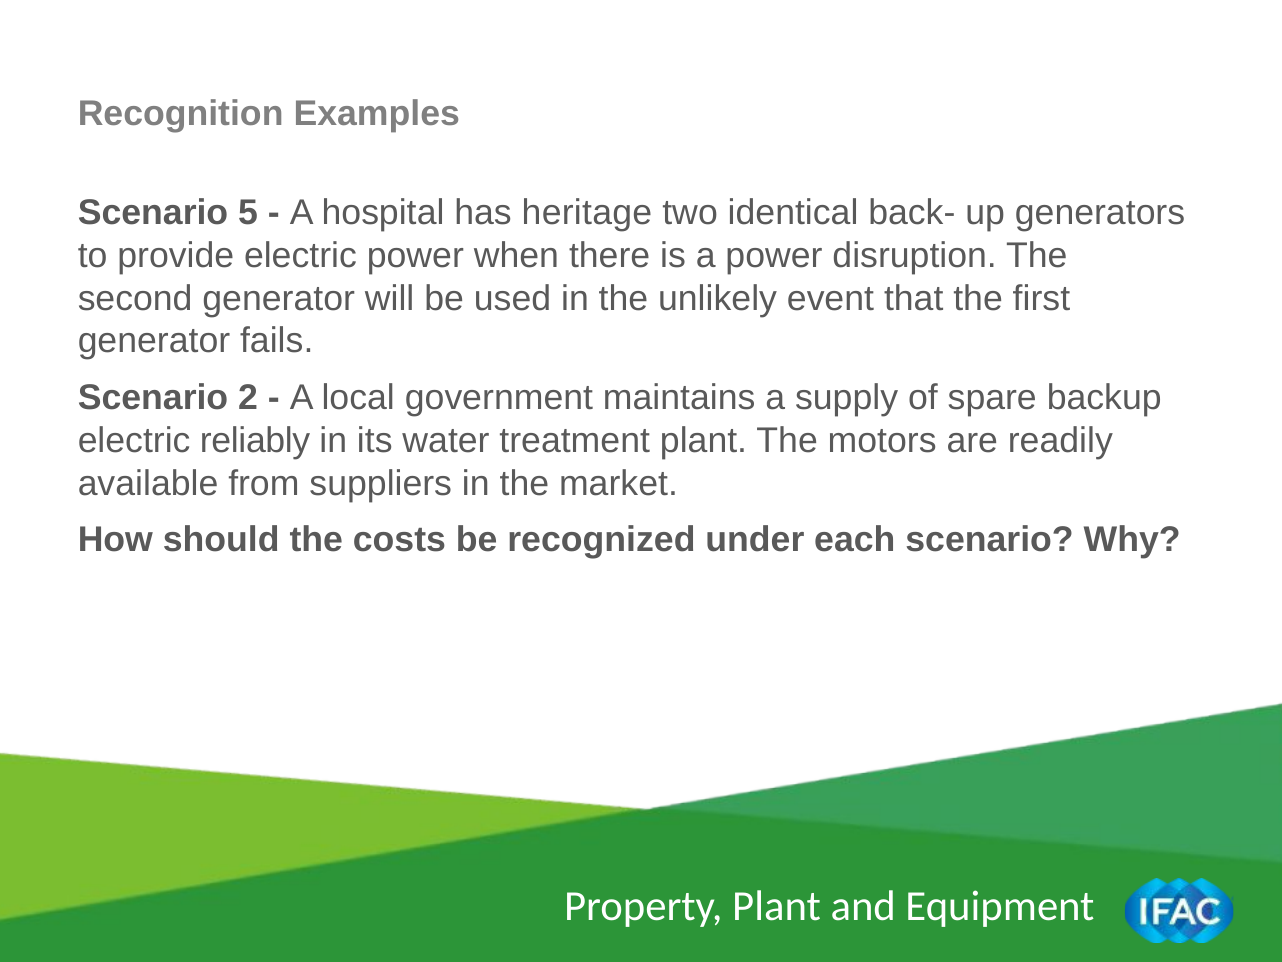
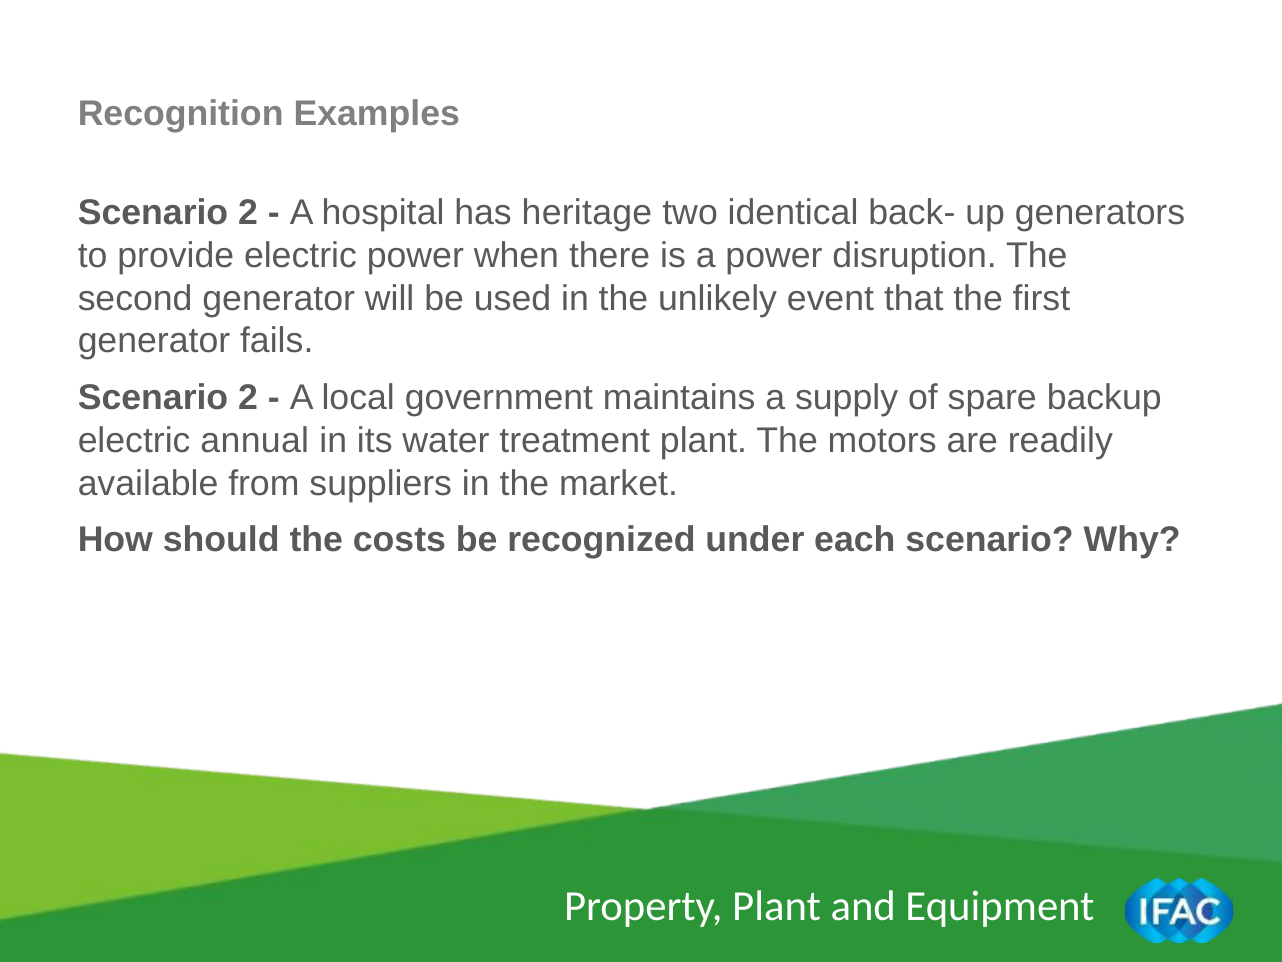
5: 5 -> 2 (248, 213)
reliably: reliably -> annual (255, 440)
